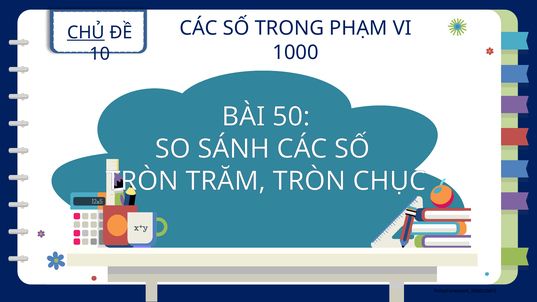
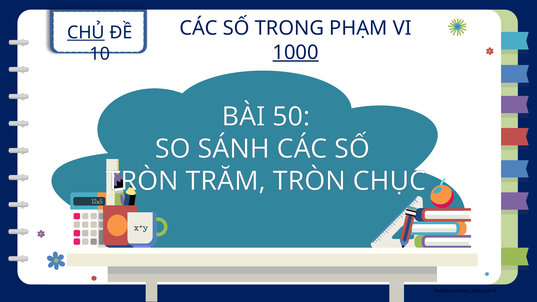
1000 underline: none -> present (296, 52)
